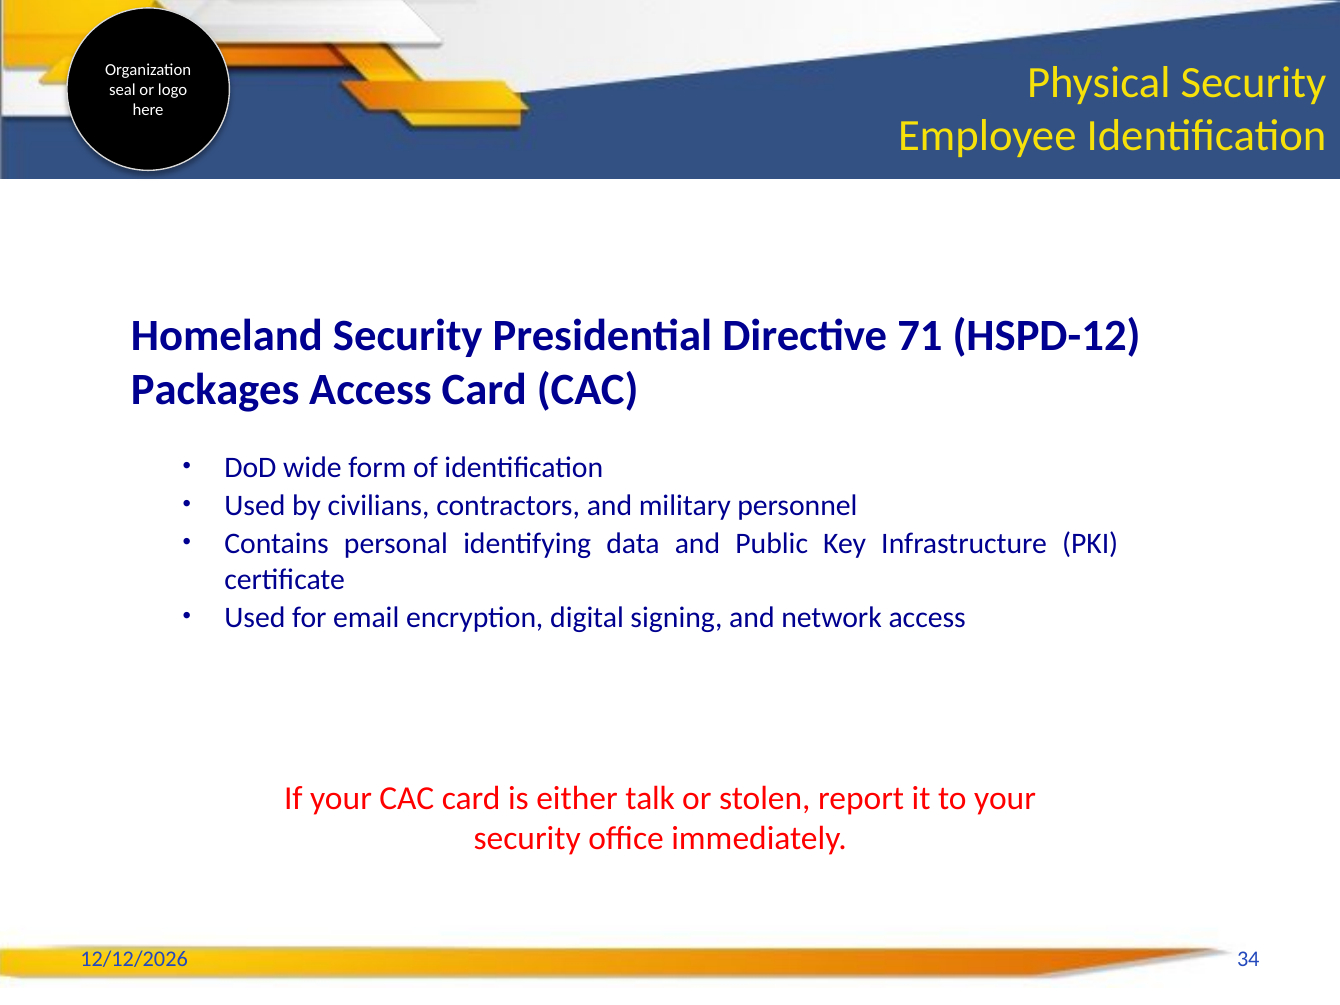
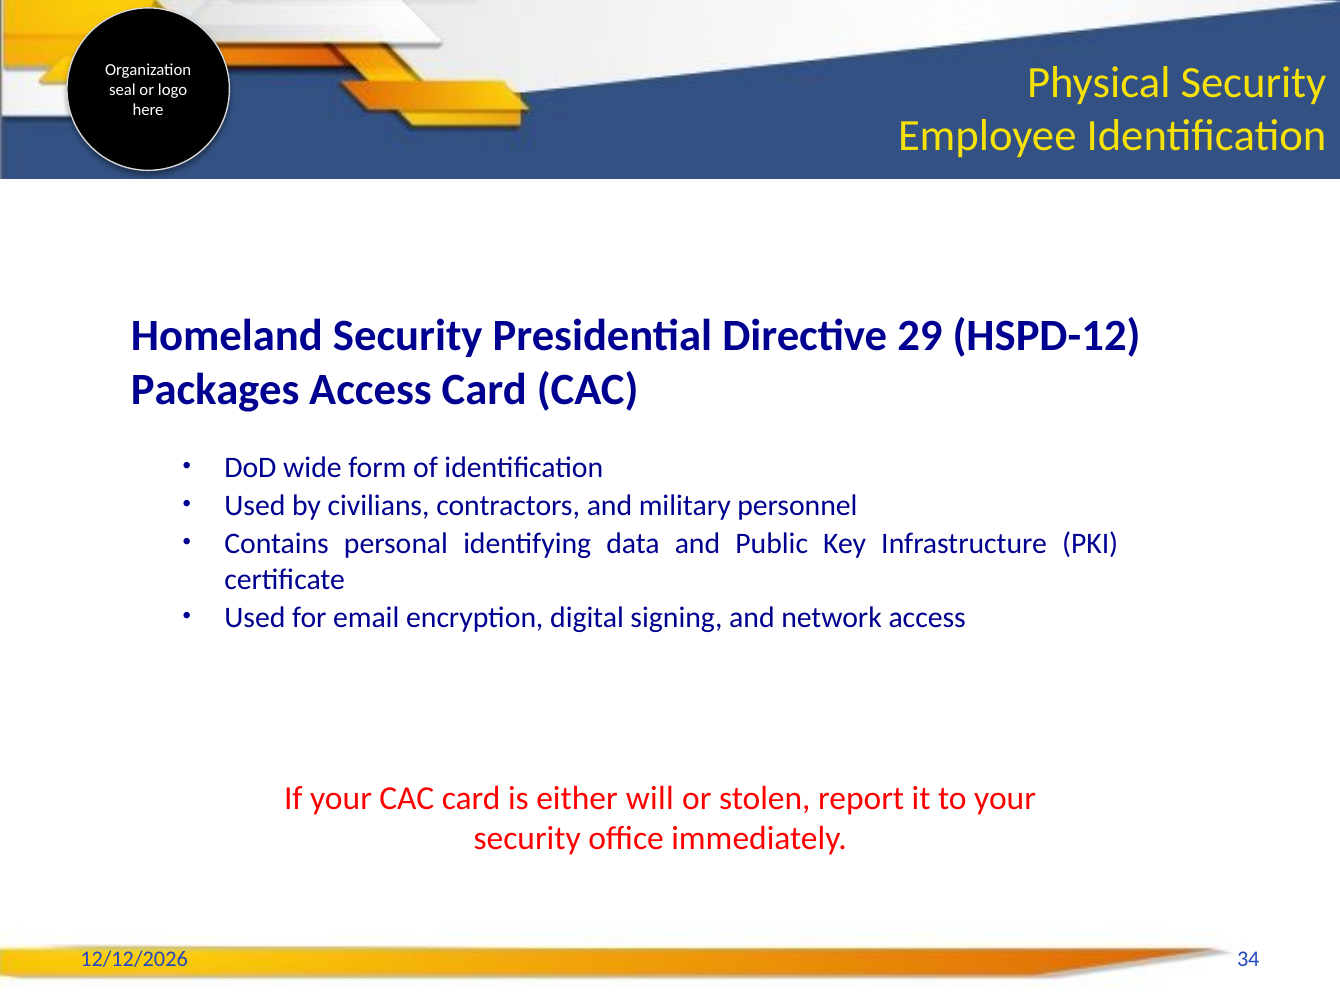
71: 71 -> 29 (920, 336)
talk: talk -> will (650, 799)
